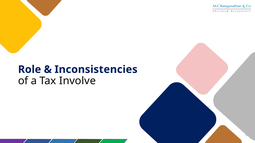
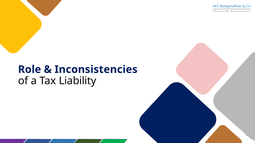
Involve: Involve -> Liability (78, 81)
